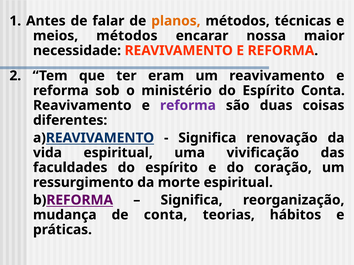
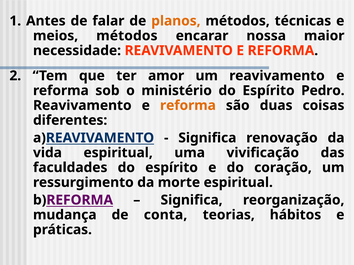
eram: eram -> amor (166, 76)
Espírito Conta: Conta -> Pedro (323, 91)
reforma colour: purple -> orange (188, 106)
